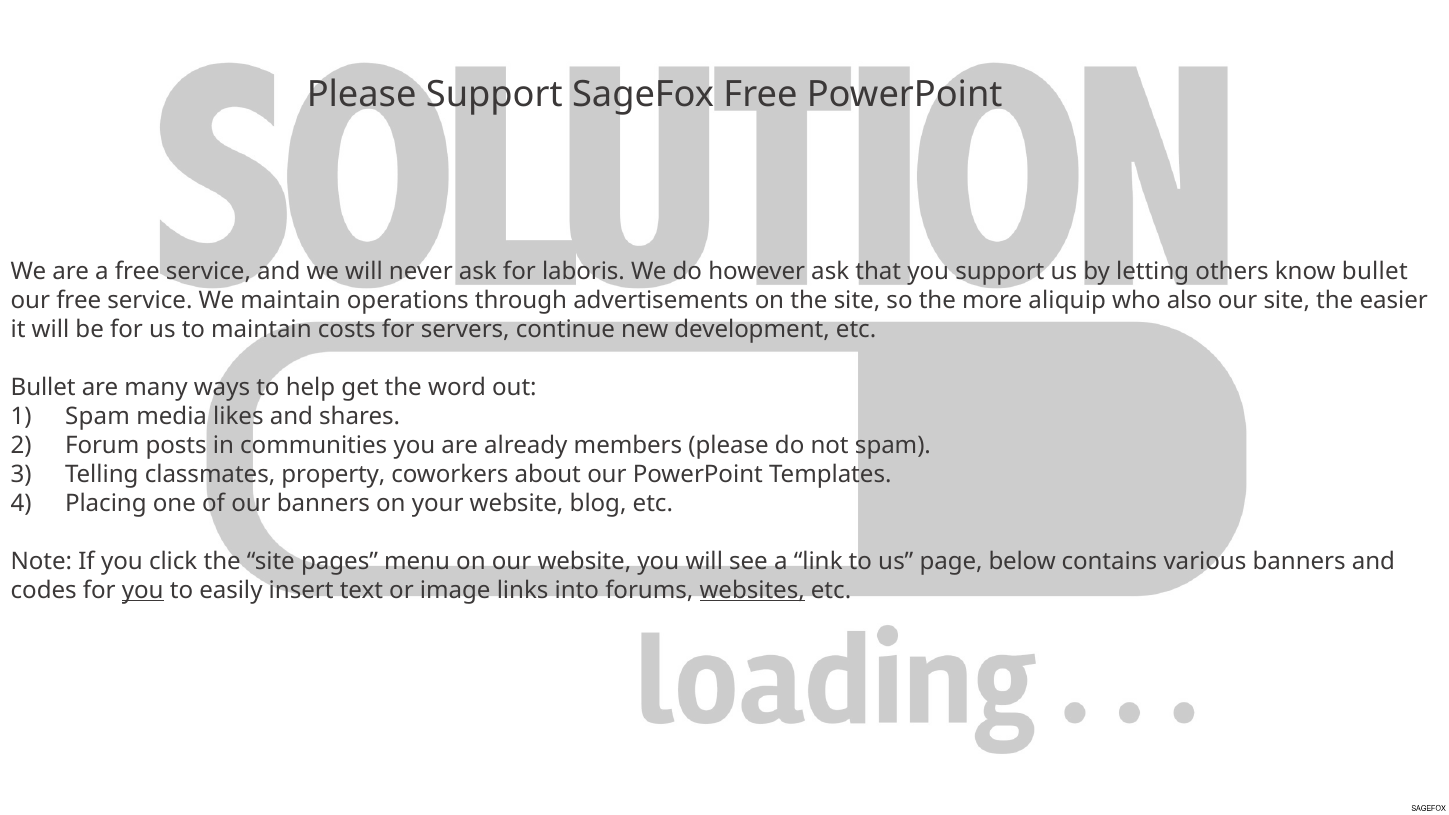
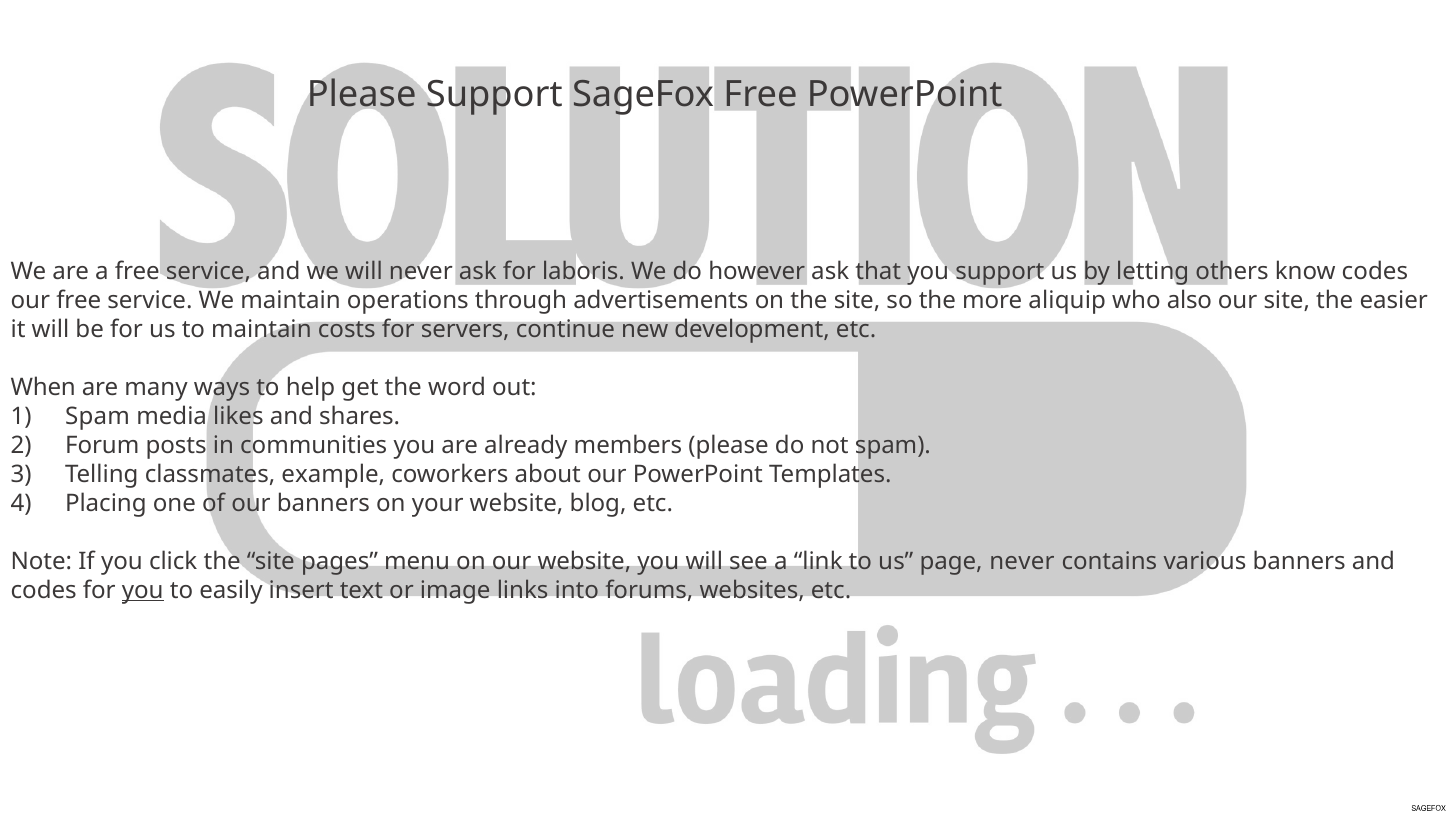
know bullet: bullet -> codes (1375, 272)
Bullet: Bullet -> When (43, 387)
property: property -> example (333, 474)
page below: below -> never (1022, 561)
websites underline: present -> none (752, 590)
